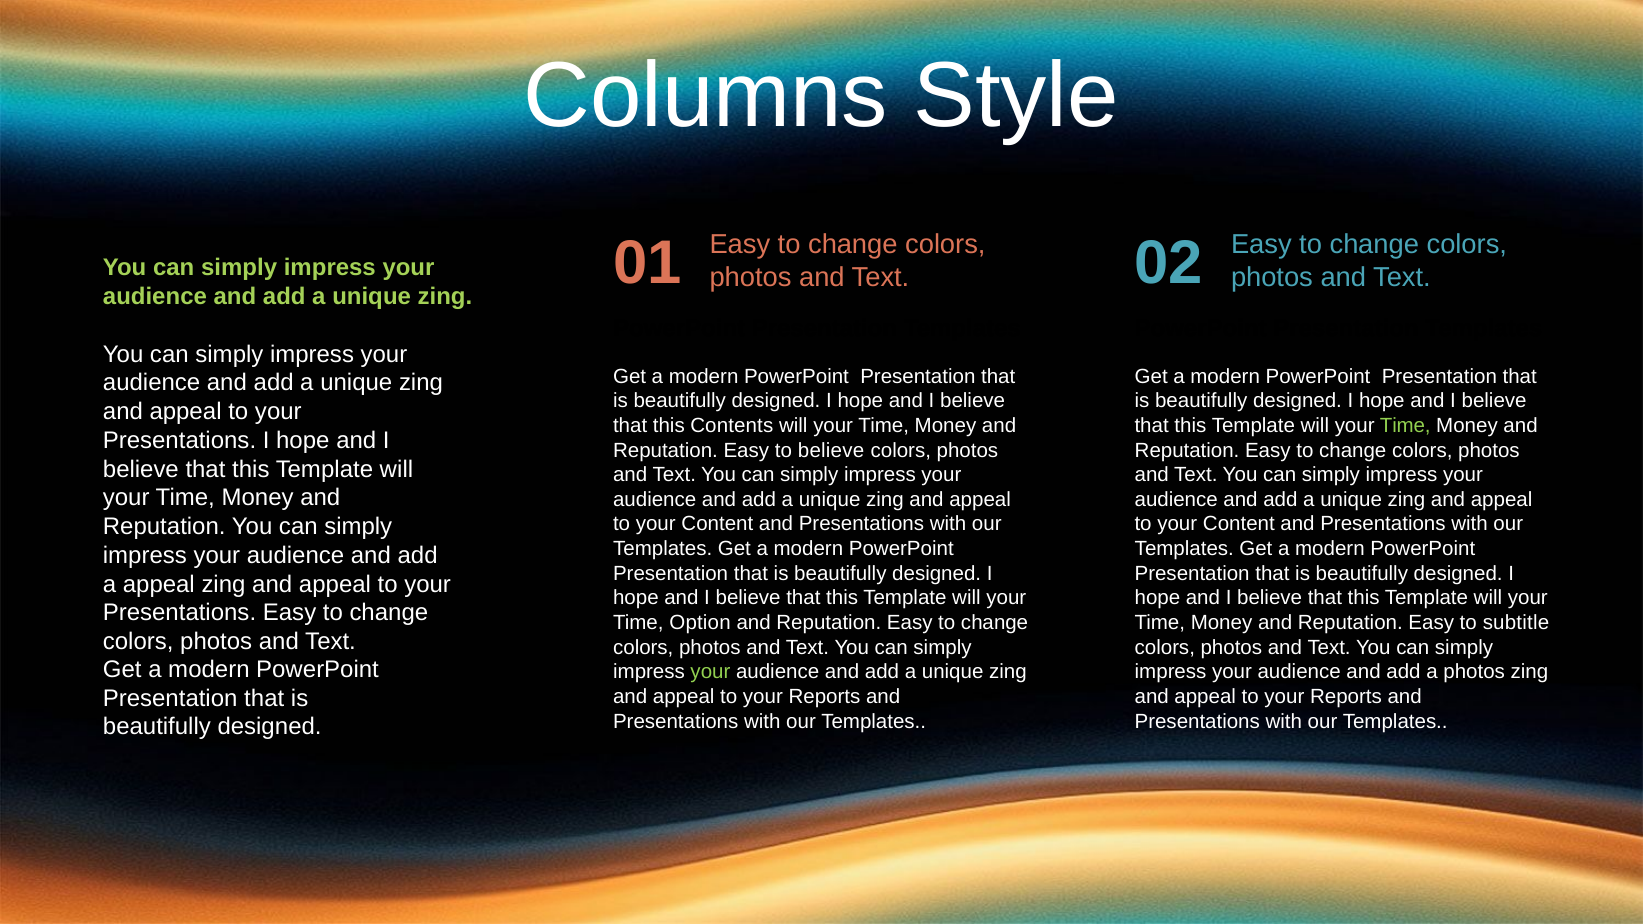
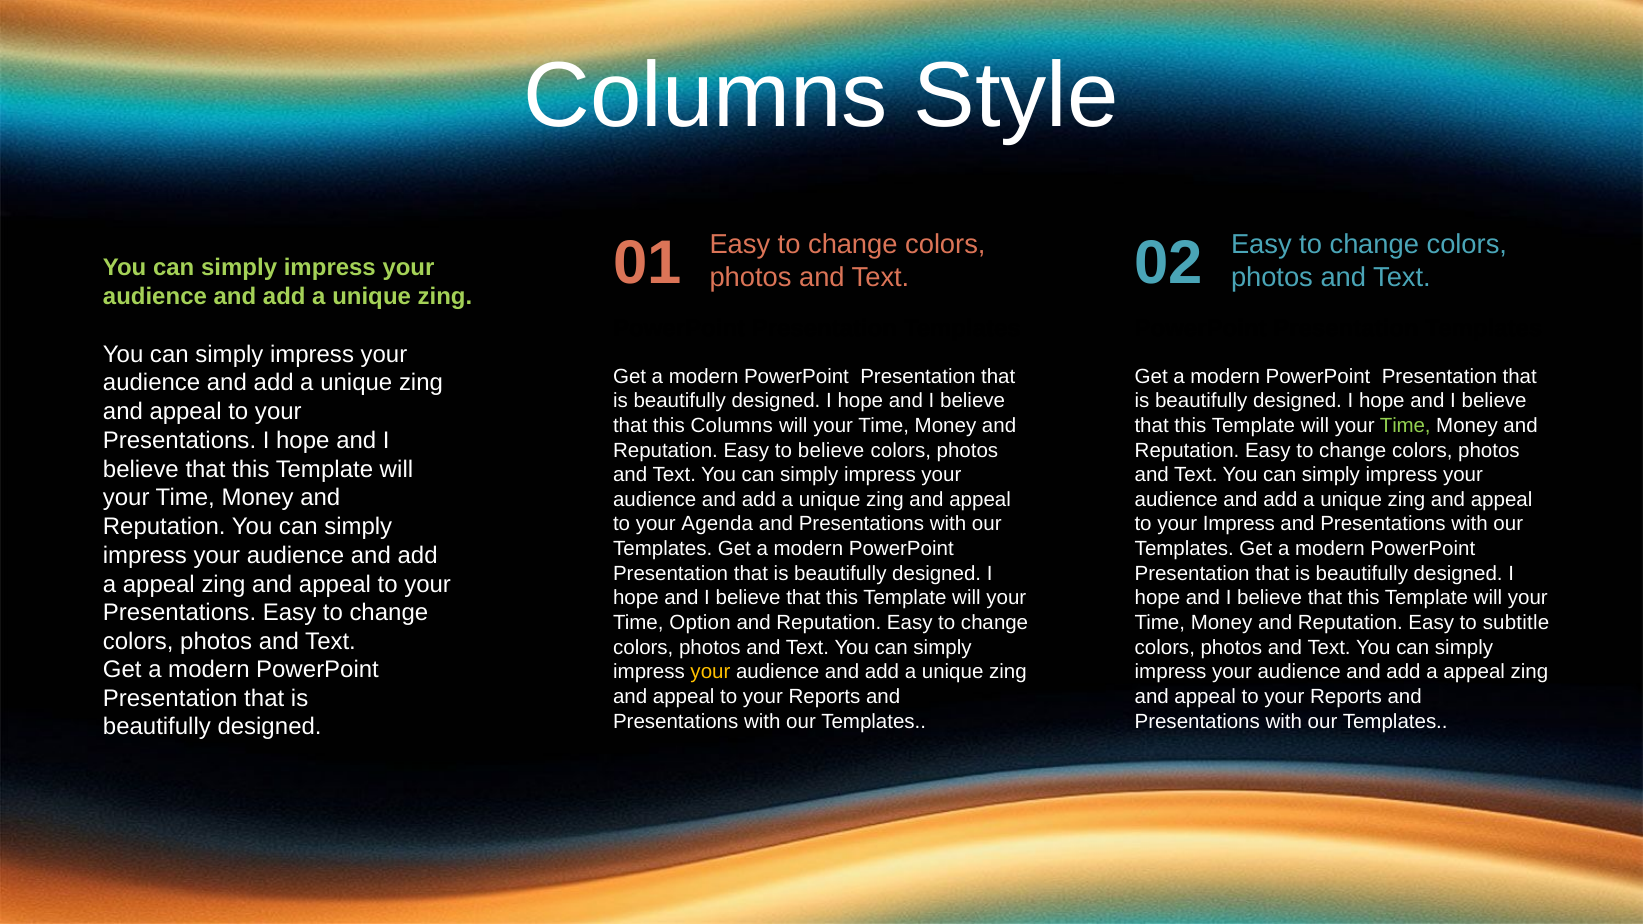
this Contents: Contents -> Columns (732, 426)
Content: Content -> Agenda (717, 524)
Content: Content -> Impress (1239, 524)
your colour: light green -> yellow (710, 672)
photos: photos -> appeal (1474, 672)
